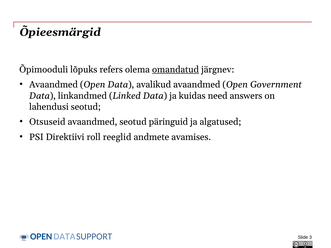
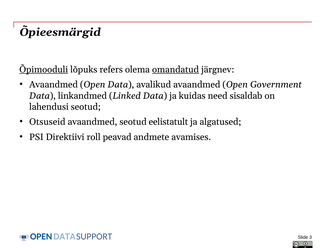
Õpimooduli underline: none -> present (44, 70)
answers: answers -> sisaldab (246, 96)
päringuid: päringuid -> eelistatult (168, 122)
reeglid: reeglid -> peavad (117, 137)
